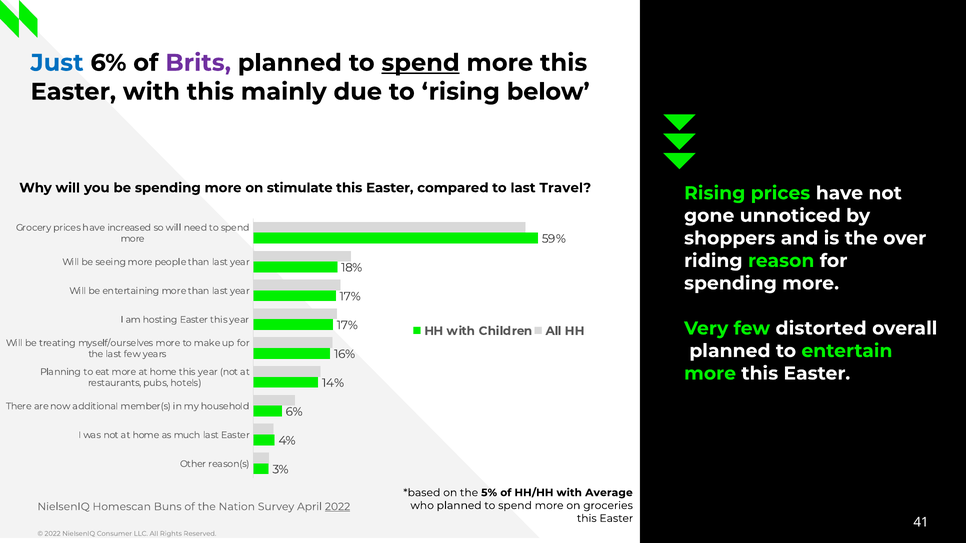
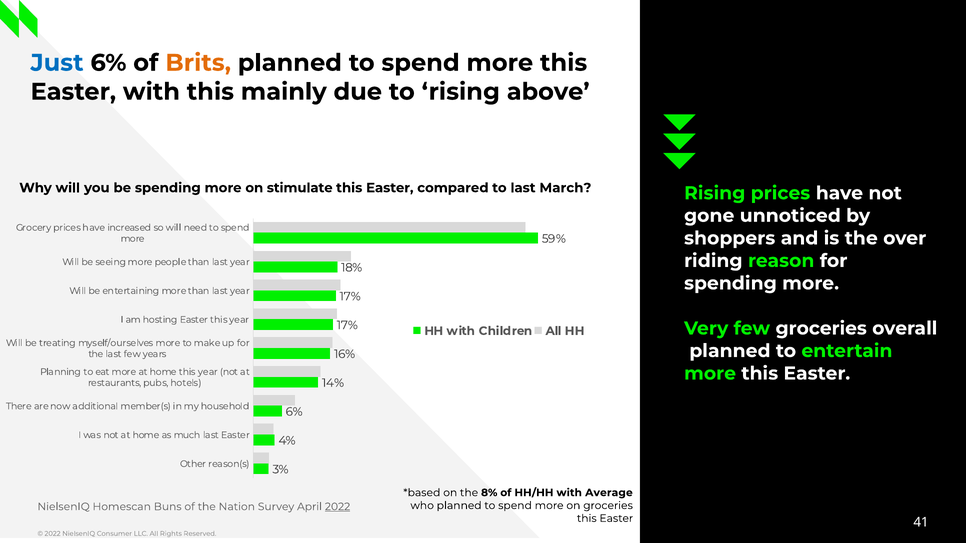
Brits colour: purple -> orange (198, 63)
spend underline: present -> none (421, 63)
below: below -> above (548, 92)
Travel: Travel -> March (565, 188)
few distorted: distorted -> groceries (821, 329)
5%: 5% -> 8% (489, 493)
